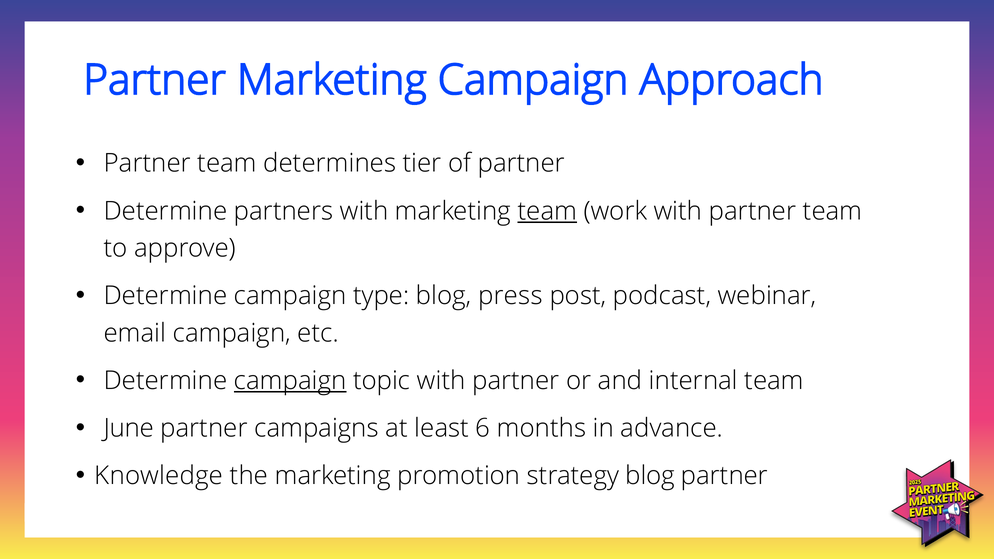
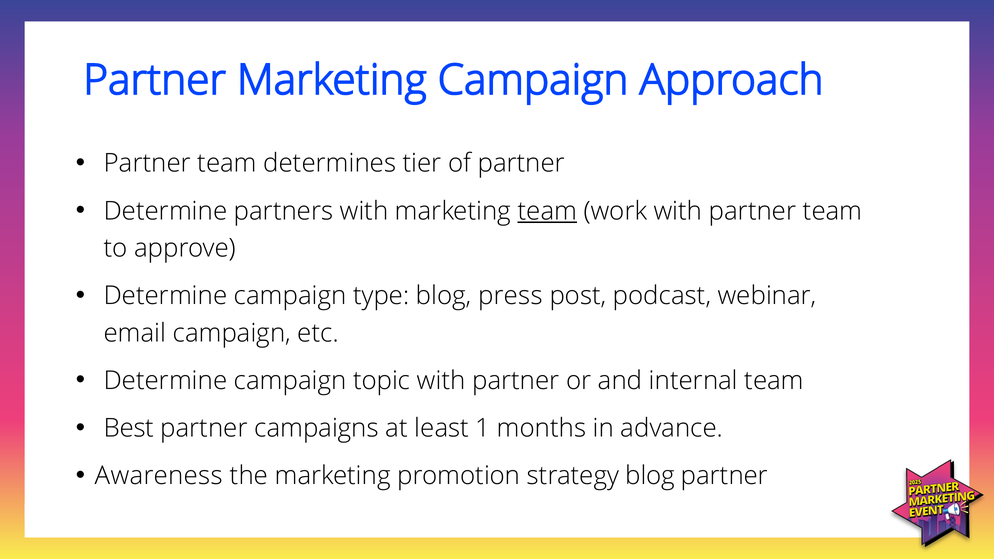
campaign underline: present -> none (290, 381)
June: June -> Best (129, 428)
6: 6 -> 1 (483, 428)
Knowledge: Knowledge -> Awareness (159, 476)
